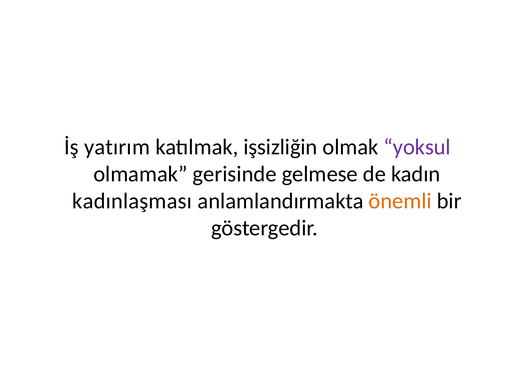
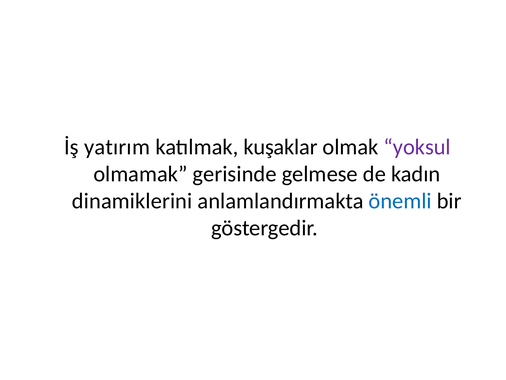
işsizliğin: işsizliğin -> kuşaklar (281, 147)
kadınlaşması: kadınlaşması -> dinamiklerini (132, 201)
önemli colour: orange -> blue (400, 201)
